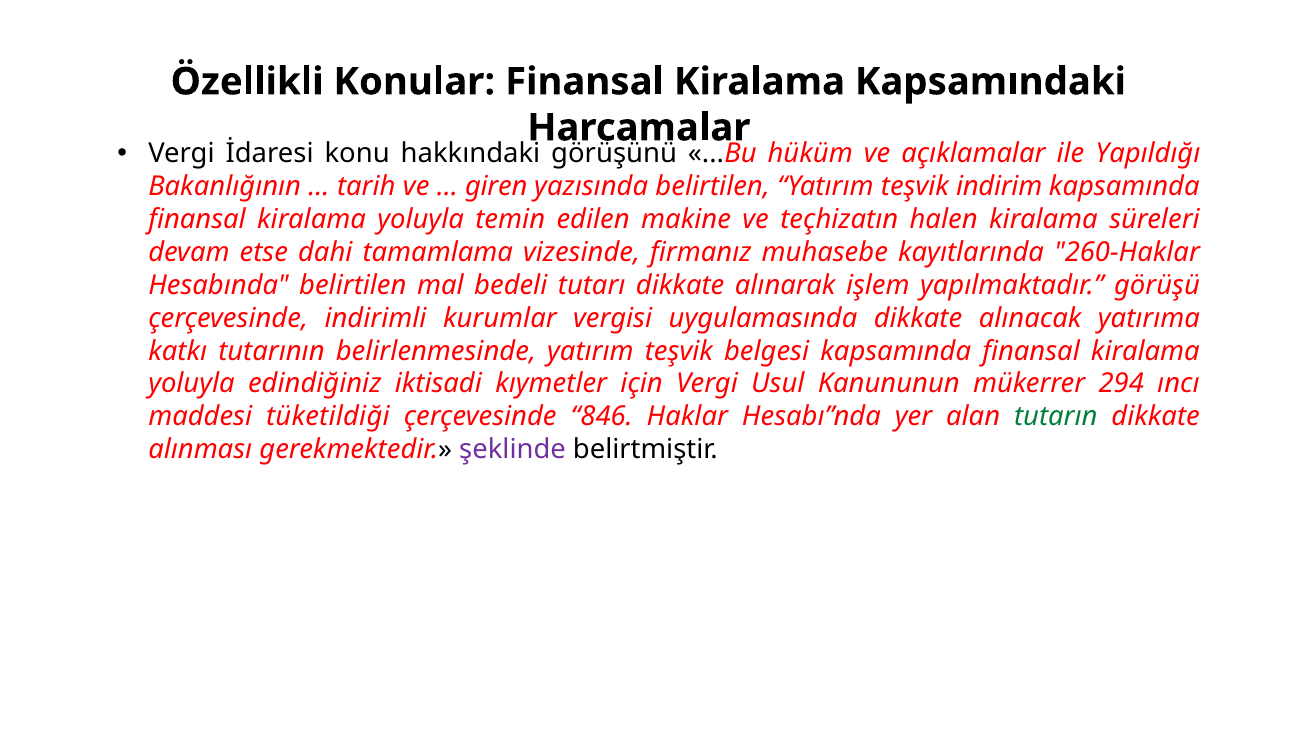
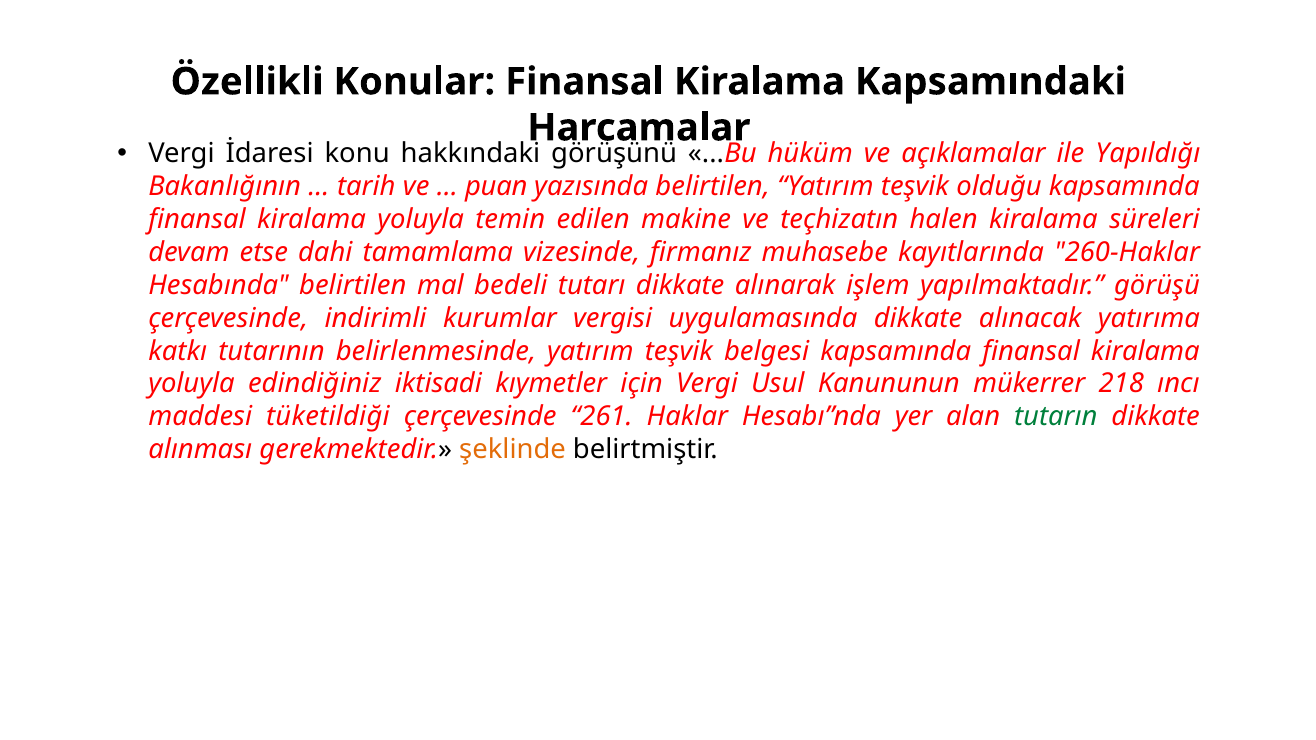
giren: giren -> puan (496, 187)
indirim: indirim -> olduğu (999, 187)
294: 294 -> 218 (1121, 384)
846: 846 -> 261 (602, 417)
şeklinde colour: purple -> orange (513, 450)
